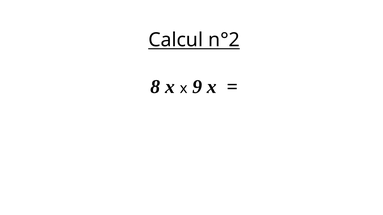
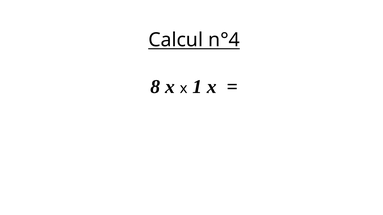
n°2: n°2 -> n°4 (224, 40)
9: 9 -> 1 (197, 87)
